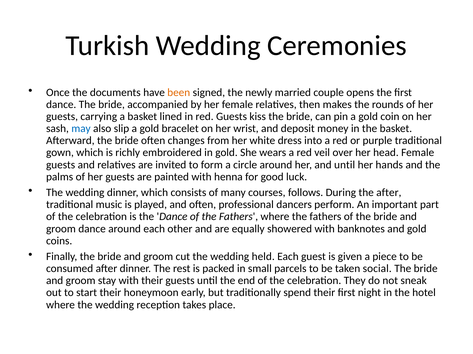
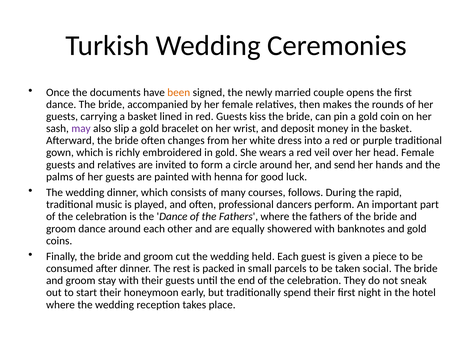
may colour: blue -> purple (81, 129)
and until: until -> send (345, 165)
the after: after -> rapid (389, 193)
